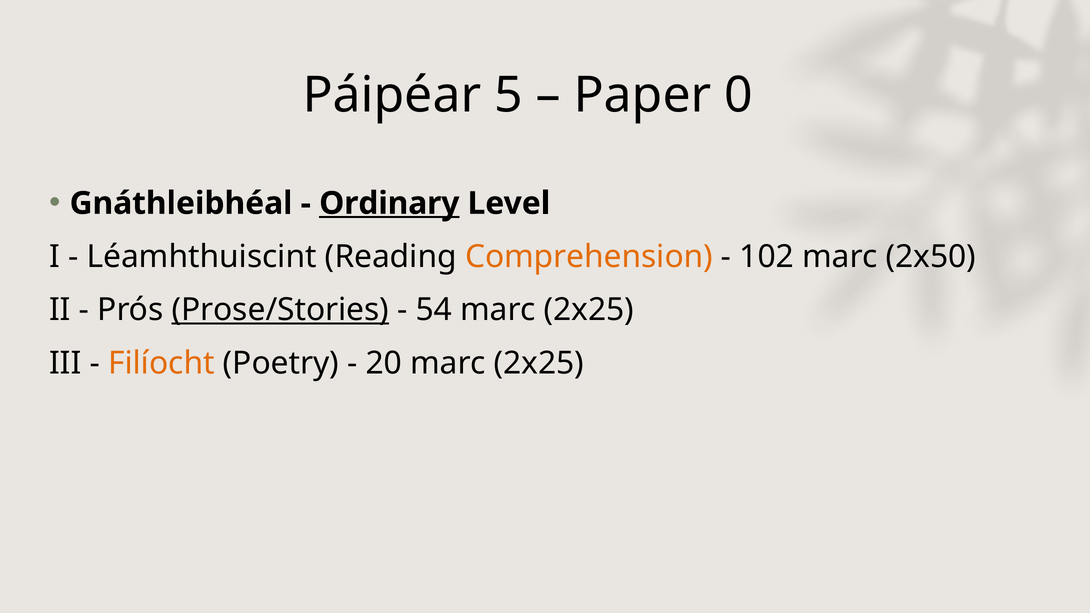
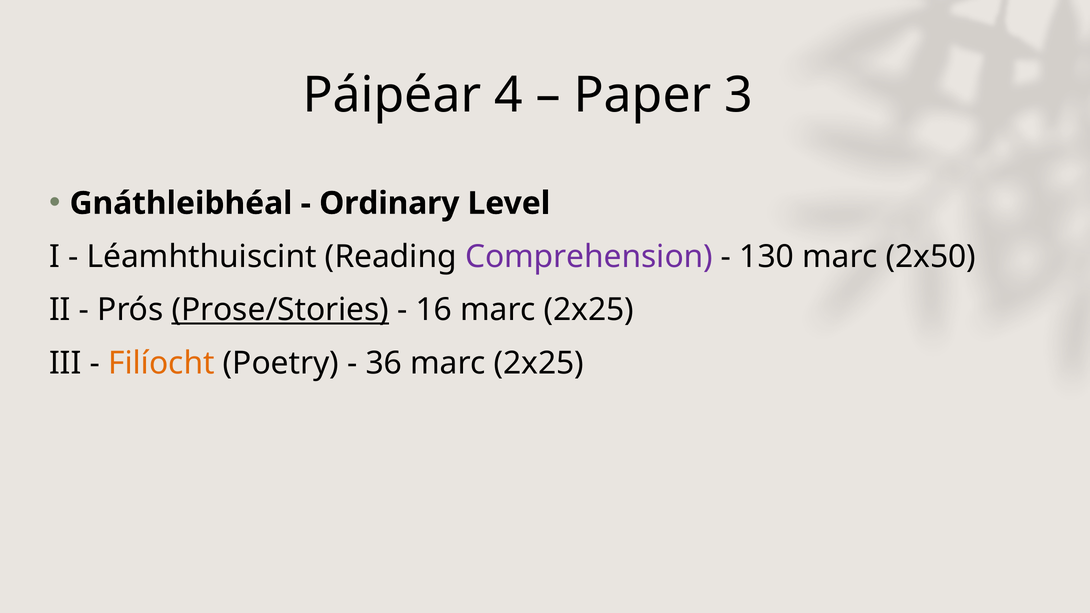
5: 5 -> 4 (508, 95)
0: 0 -> 3 (739, 95)
Ordinary underline: present -> none (389, 203)
Comprehension colour: orange -> purple (589, 257)
102: 102 -> 130 (767, 257)
54: 54 -> 16 (434, 310)
20: 20 -> 36 (384, 363)
